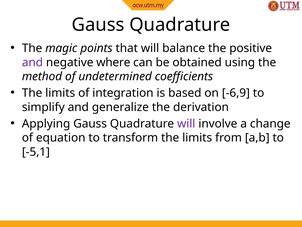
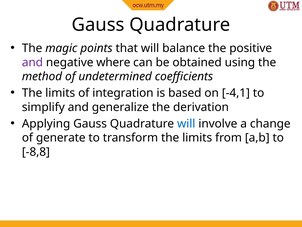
-6,9: -6,9 -> -4,1 (236, 93)
will colour: purple -> blue (186, 123)
equation: equation -> generate (61, 137)
-5,1: -5,1 -> -8,8 (36, 152)
